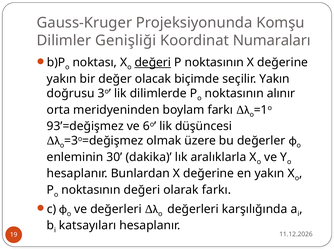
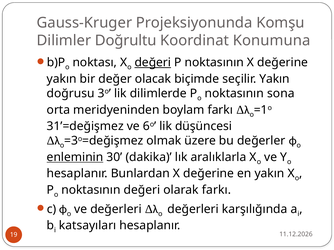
Genişliği: Genişliği -> Doğrultu (126, 41)
Numaraları: Numaraları -> Konumuna (272, 41)
alınır: alınır -> sona (281, 94)
93’=değişmez: 93’=değişmez -> 31’=değişmez (85, 126)
enleminin underline: none -> present (75, 157)
